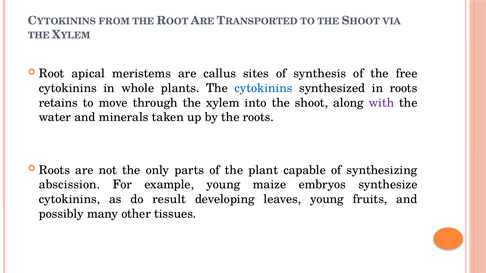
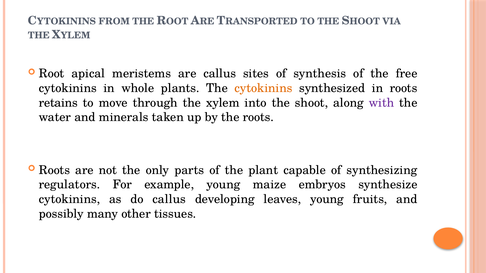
cytokinins colour: blue -> orange (263, 88)
abscission: abscission -> regulators (70, 185)
do result: result -> callus (169, 199)
